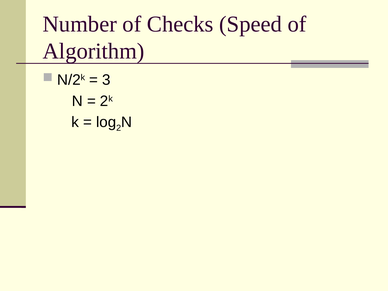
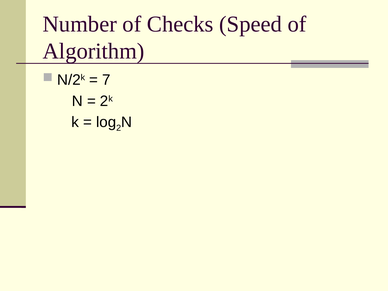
3: 3 -> 7 (106, 80)
